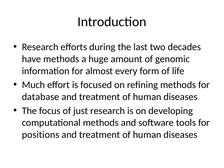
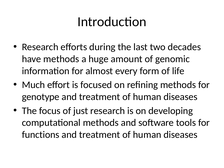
database: database -> genotype (41, 97)
positions: positions -> functions (41, 135)
